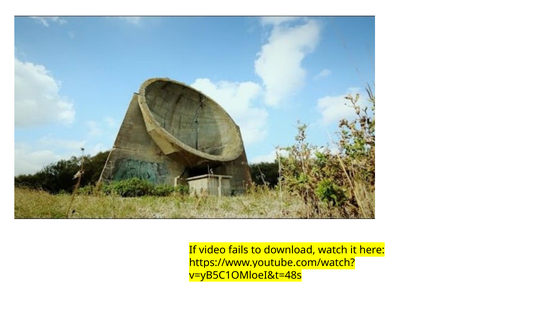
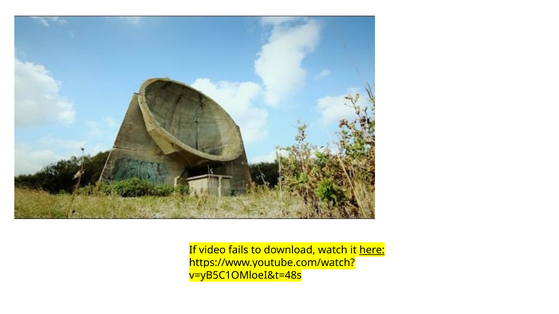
here underline: none -> present (372, 250)
